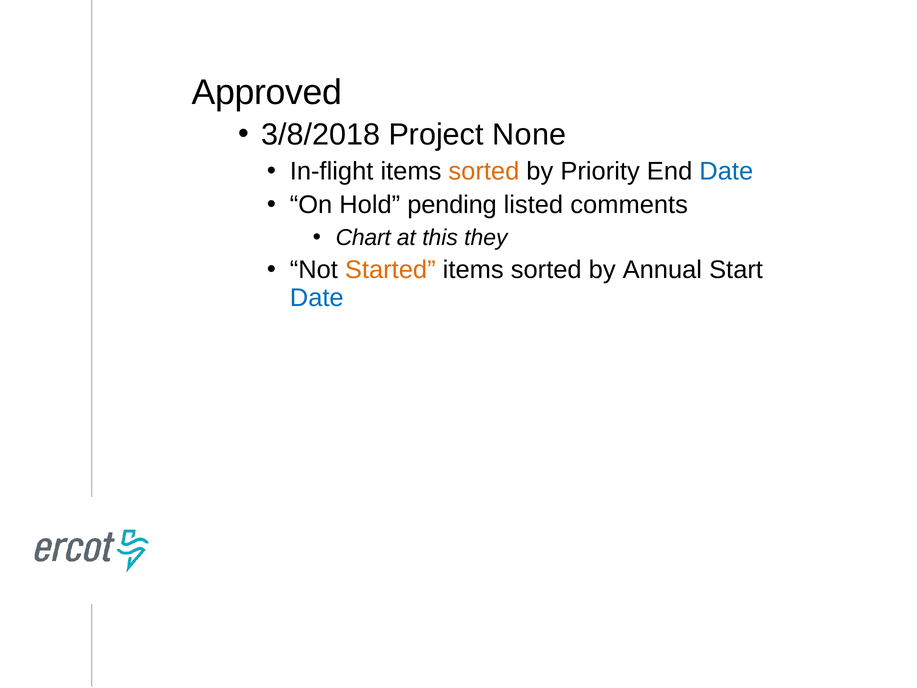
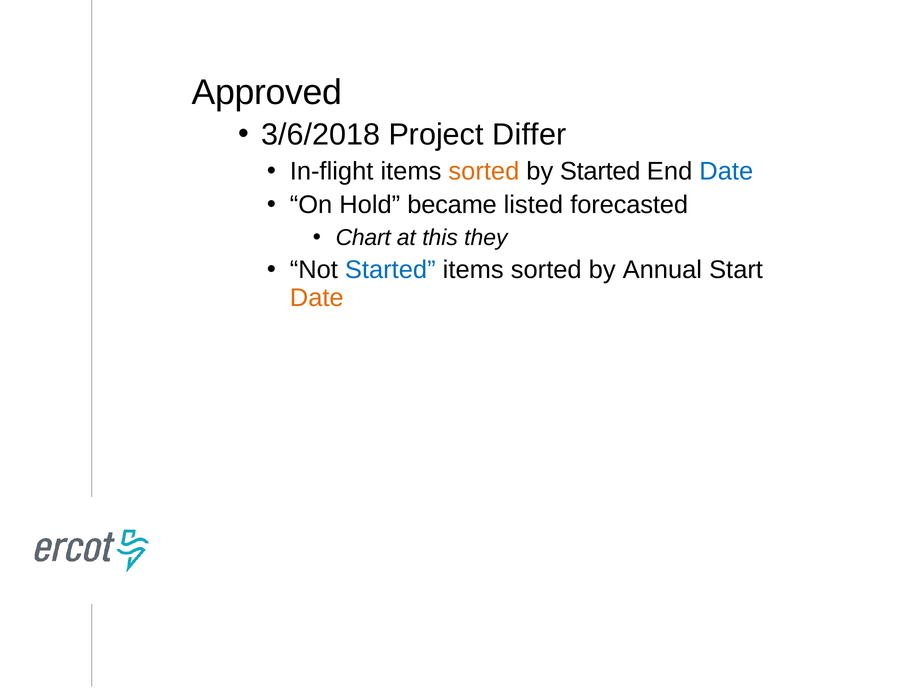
3/8/2018: 3/8/2018 -> 3/6/2018 (321, 134)
None: None -> Differ (529, 134)
by Priority: Priority -> Started (600, 171)
pending: pending -> became (452, 205)
comments: comments -> forecasted (629, 205)
Started colour: orange -> blue (390, 270)
Date colour: blue -> orange (317, 297)
